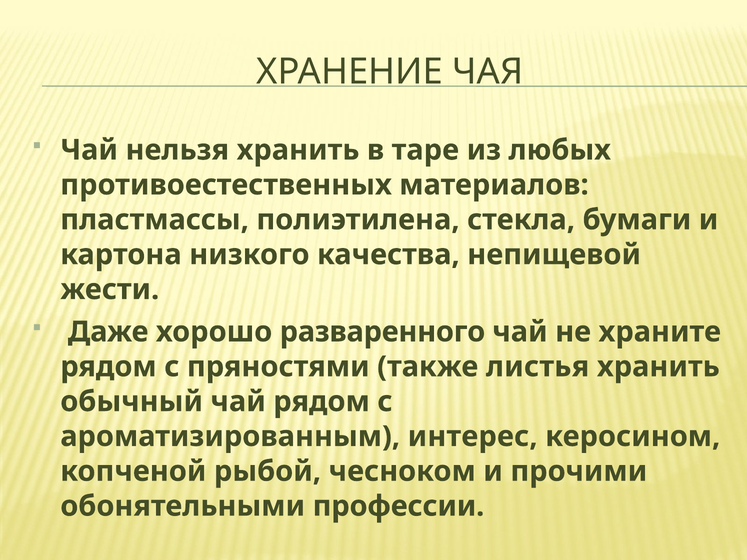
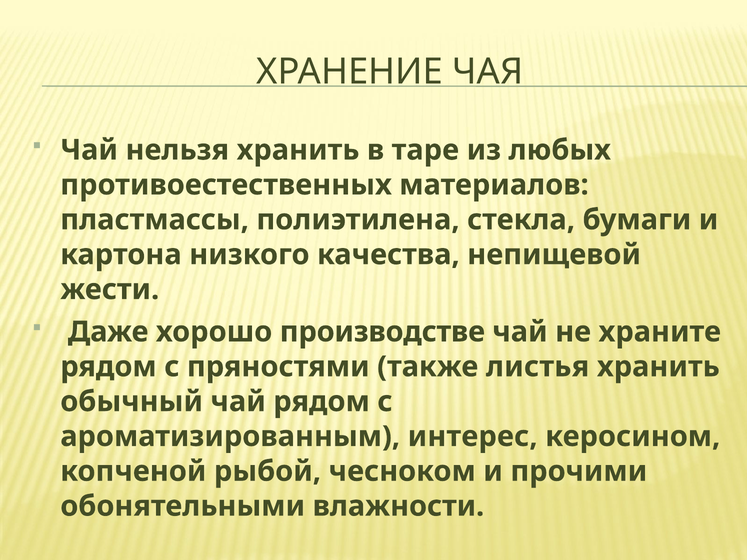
разваренного: разваренного -> производстве (382, 332)
профессии: профессии -> влажности (398, 506)
